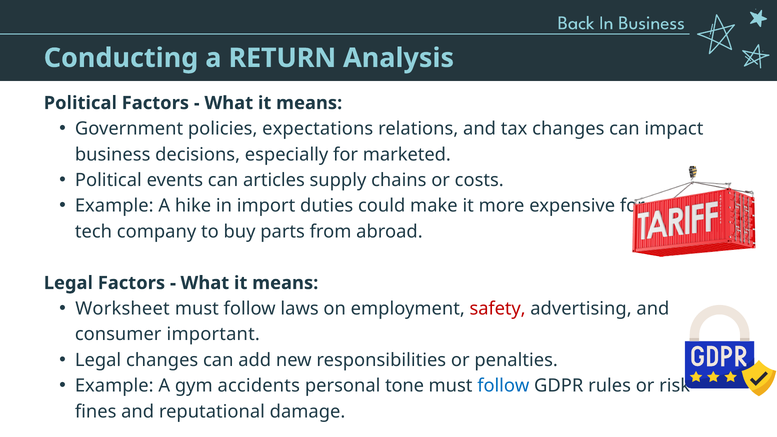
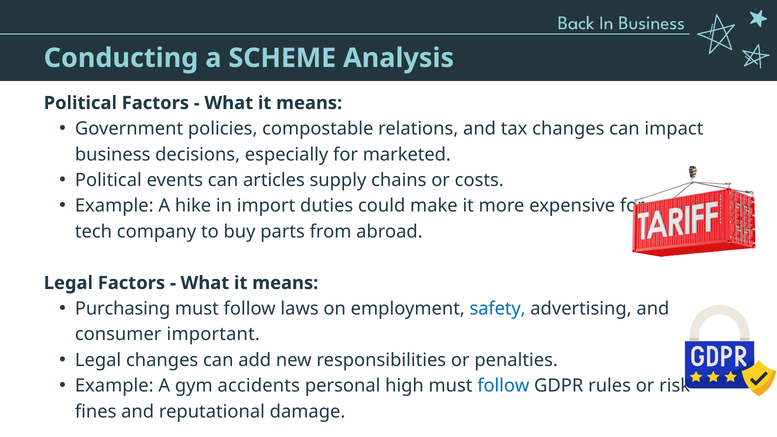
RETURN: RETURN -> SCHEME (282, 58)
expectations: expectations -> compostable (318, 129)
Worksheet: Worksheet -> Purchasing (123, 309)
safety colour: red -> blue (498, 309)
tone: tone -> high (405, 386)
